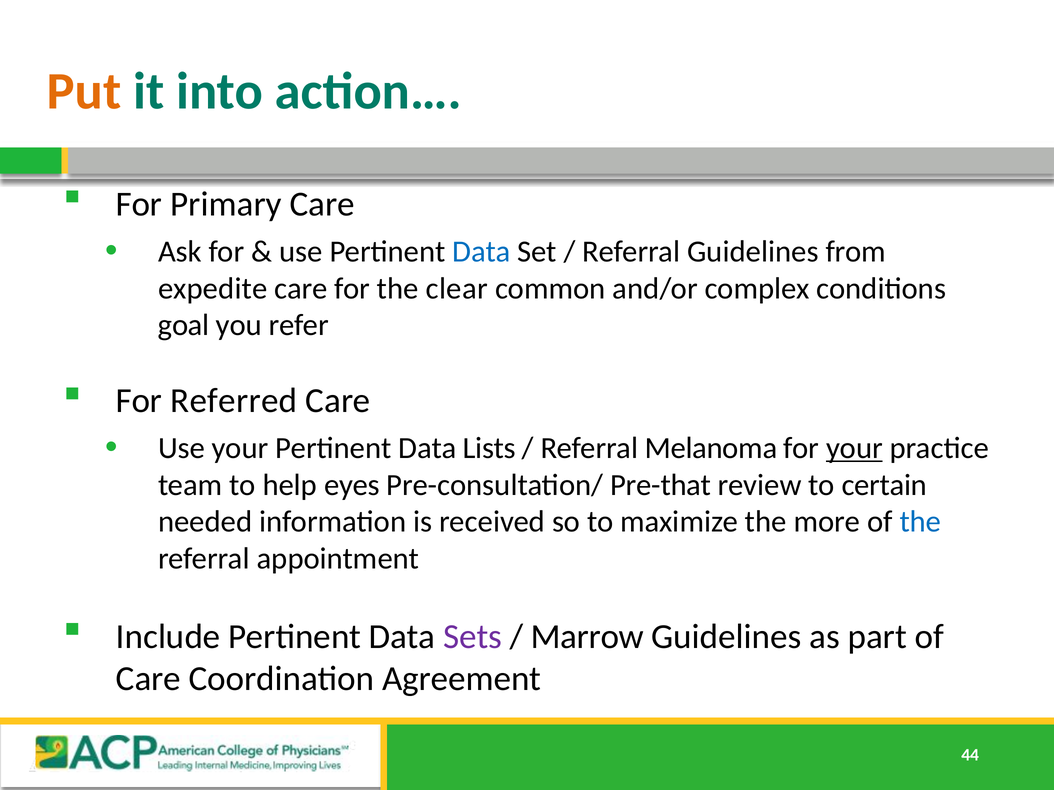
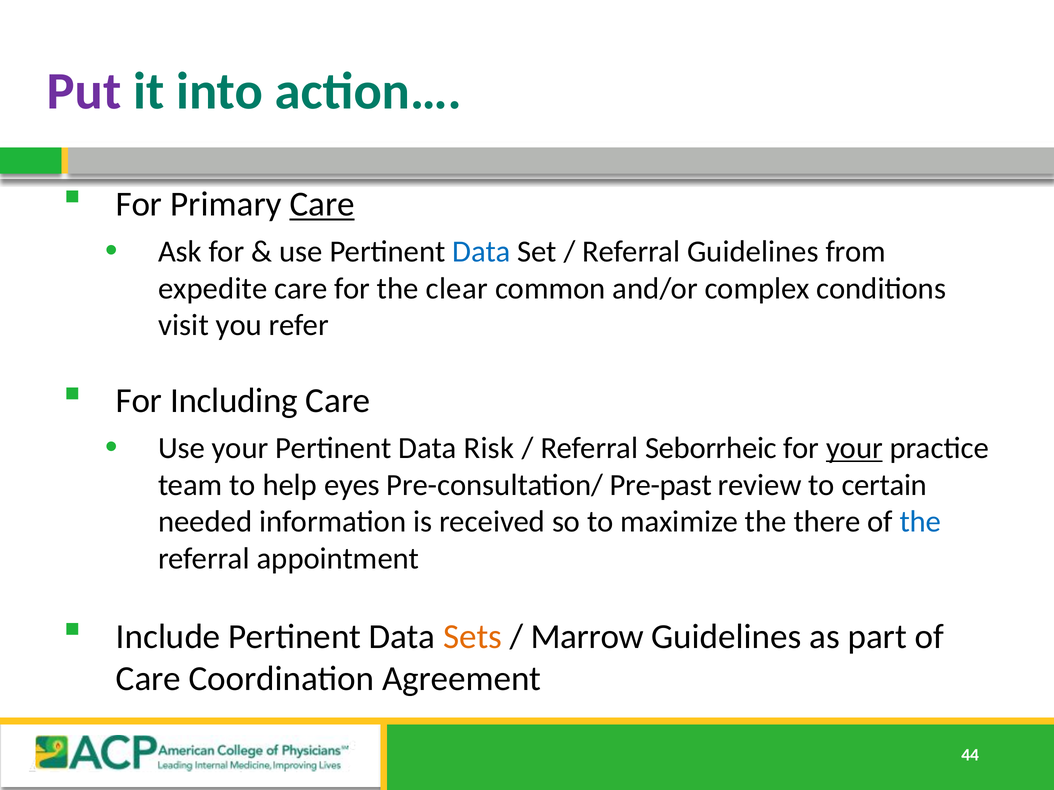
Put colour: orange -> purple (84, 91)
Care underline: none -> present (322, 204)
goal: goal -> visit (183, 326)
Referred: Referred -> Including (234, 401)
Lists: Lists -> Risk (489, 448)
Melanoma: Melanoma -> Seborrheic (711, 448)
Pre-that: Pre-that -> Pre-past (661, 485)
more: more -> there (827, 522)
Sets colour: purple -> orange (473, 637)
